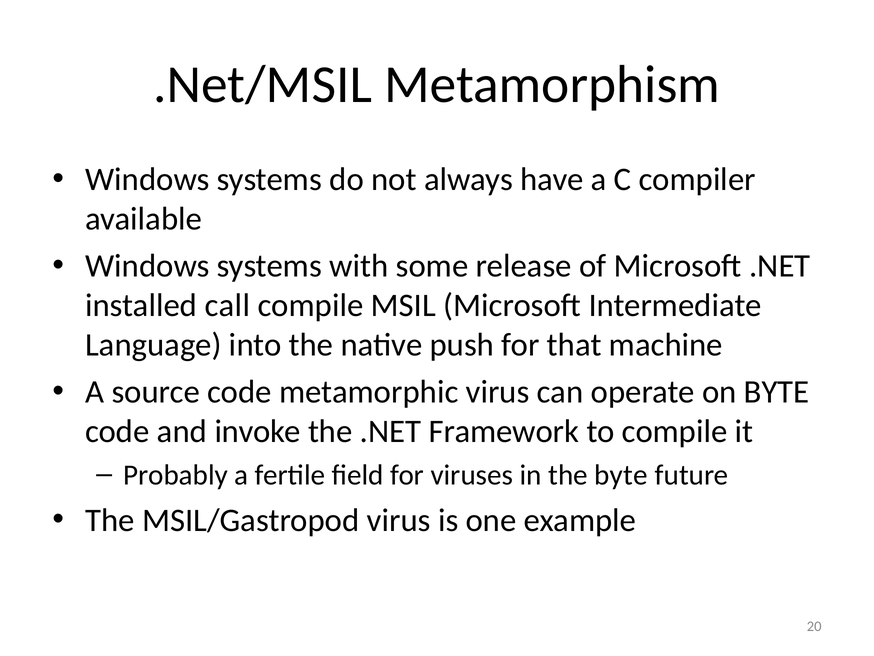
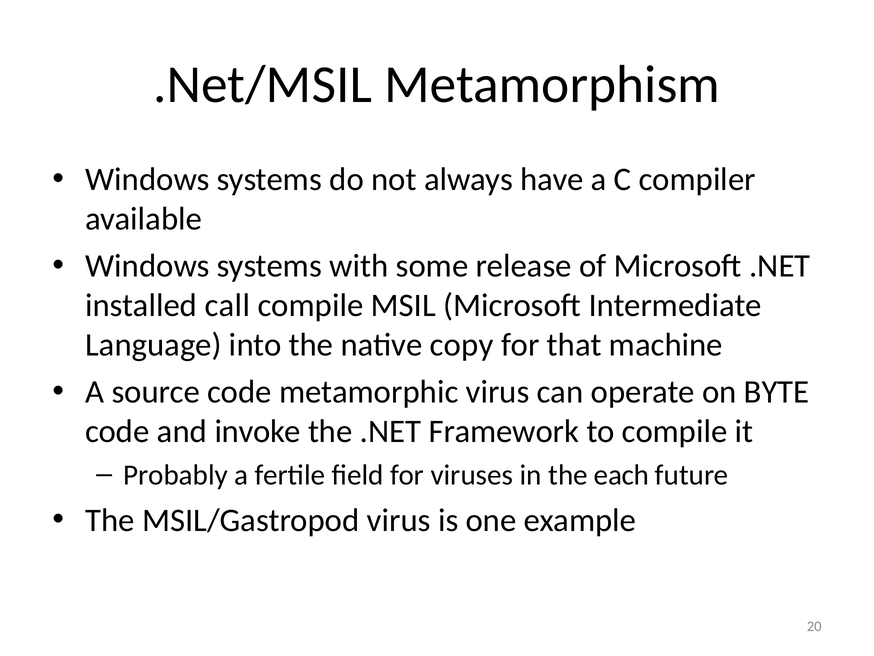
push: push -> copy (462, 345)
the byte: byte -> each (621, 475)
